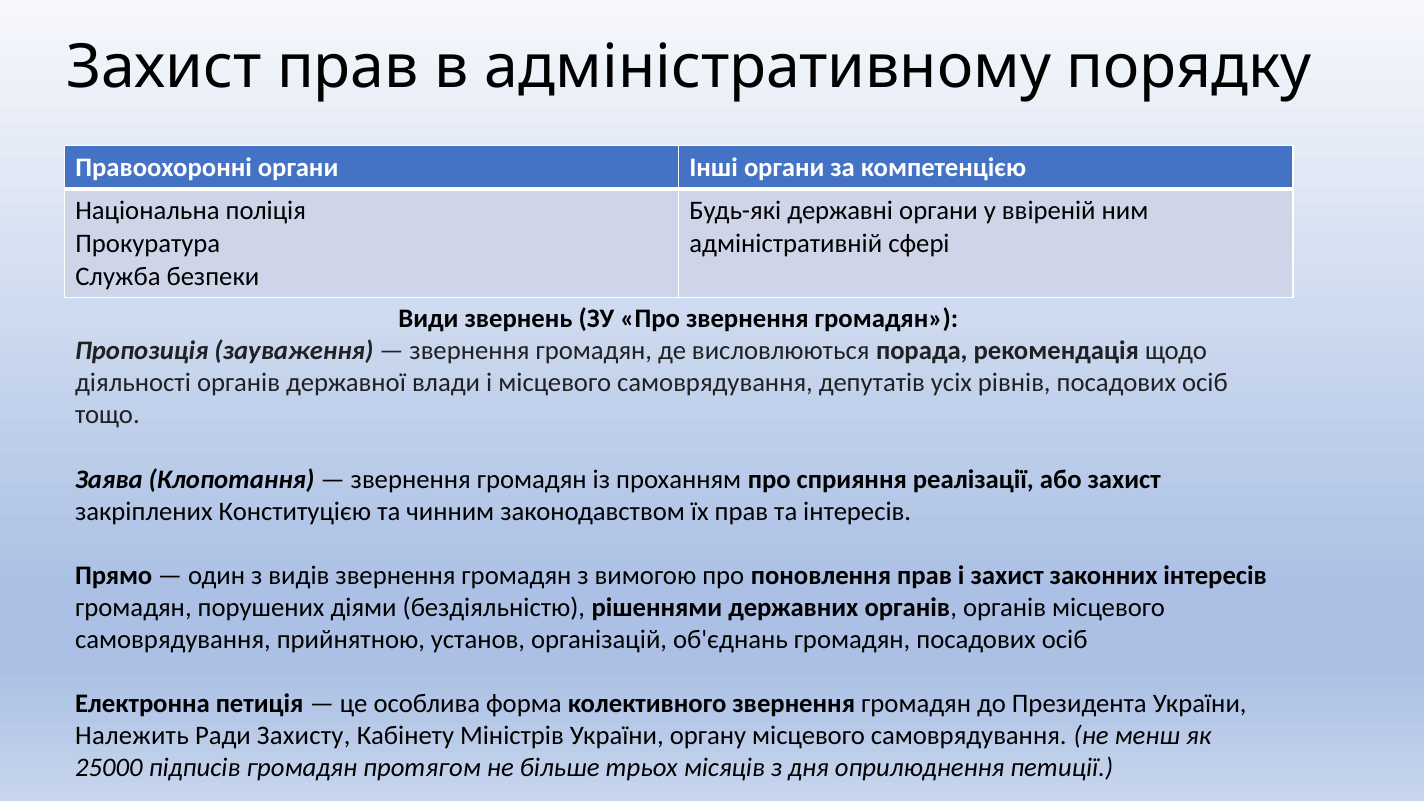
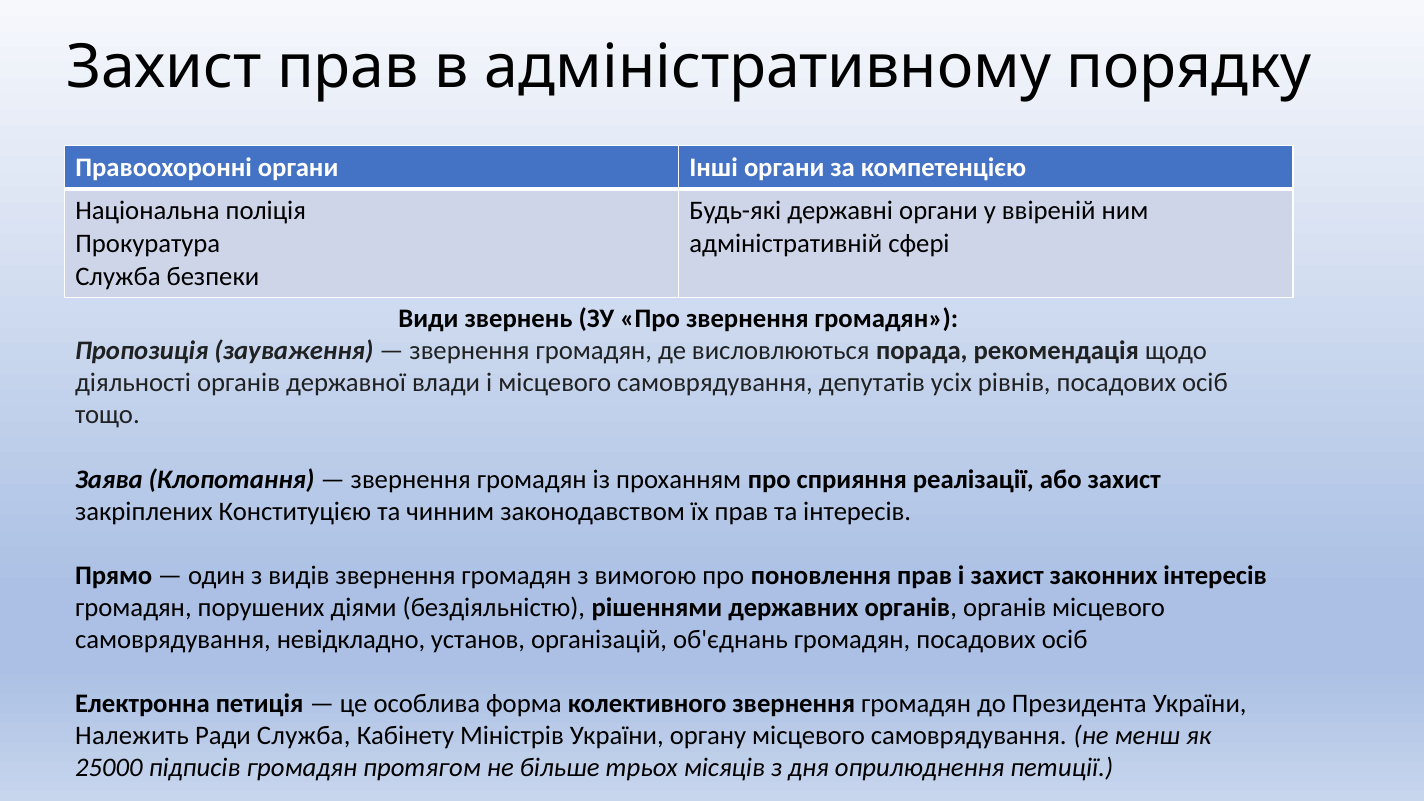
прийнятною: прийнятною -> невідкладно (351, 639)
Ради Захисту: Захисту -> Служба (304, 736)
